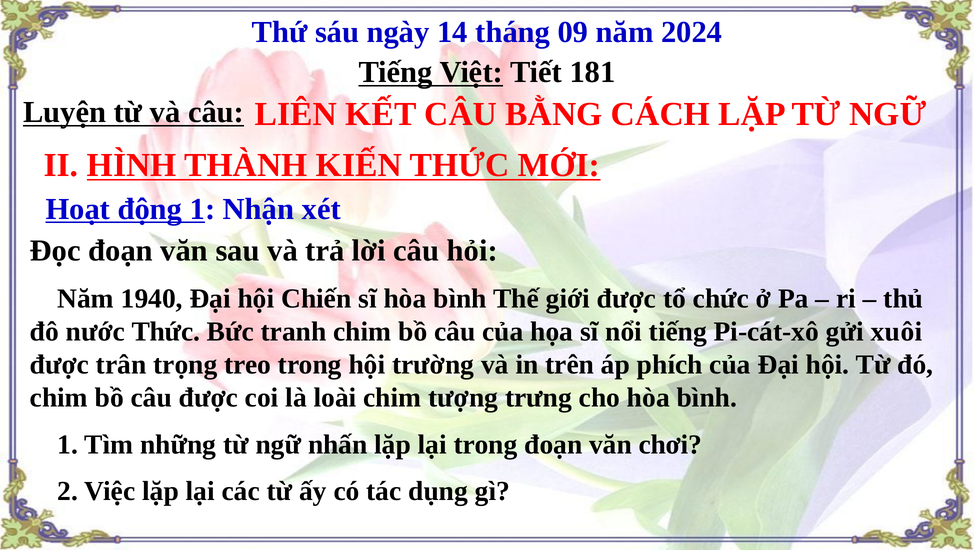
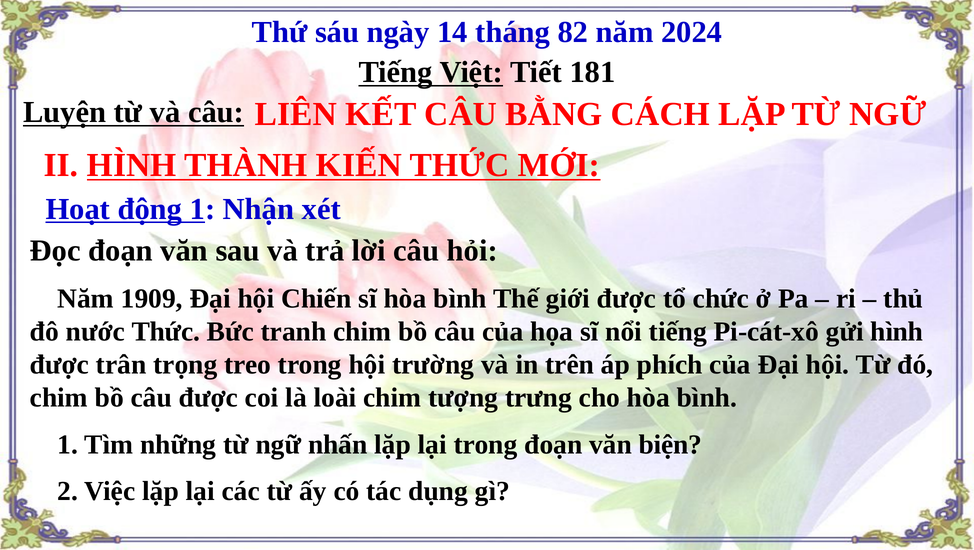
09: 09 -> 82 (573, 32)
1940: 1940 -> 1909 (152, 299)
gửi xuôi: xuôi -> hình (897, 332)
chơi: chơi -> biện (670, 445)
